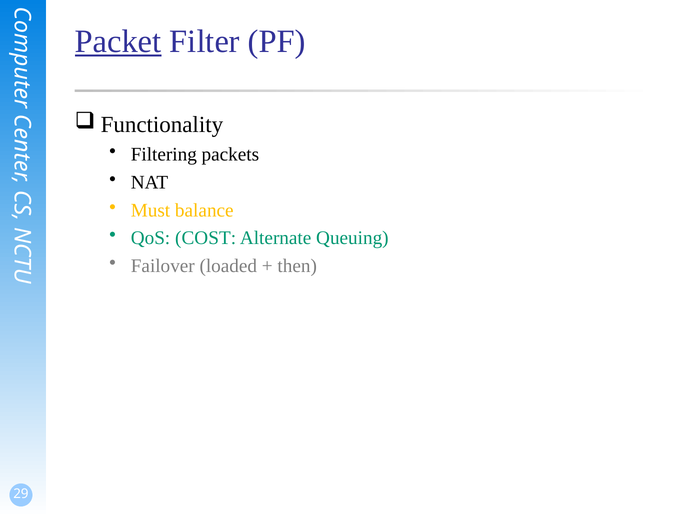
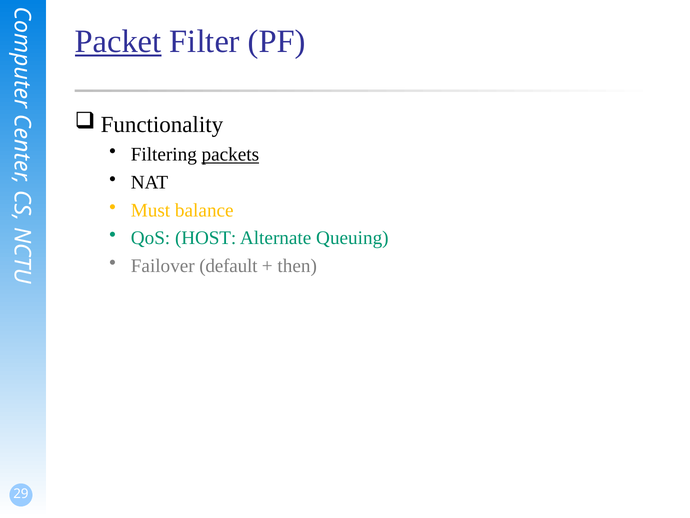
packets underline: none -> present (230, 154)
COST: COST -> HOST (206, 238)
loaded: loaded -> default (228, 266)
